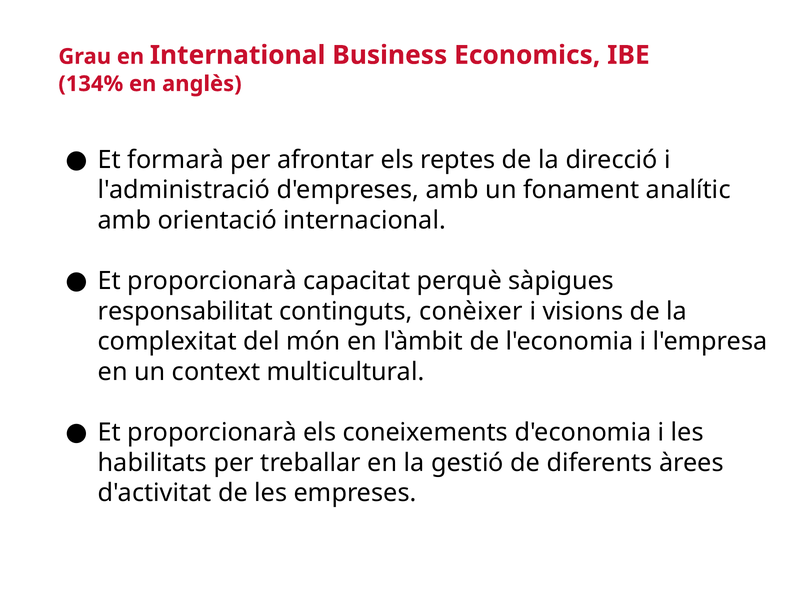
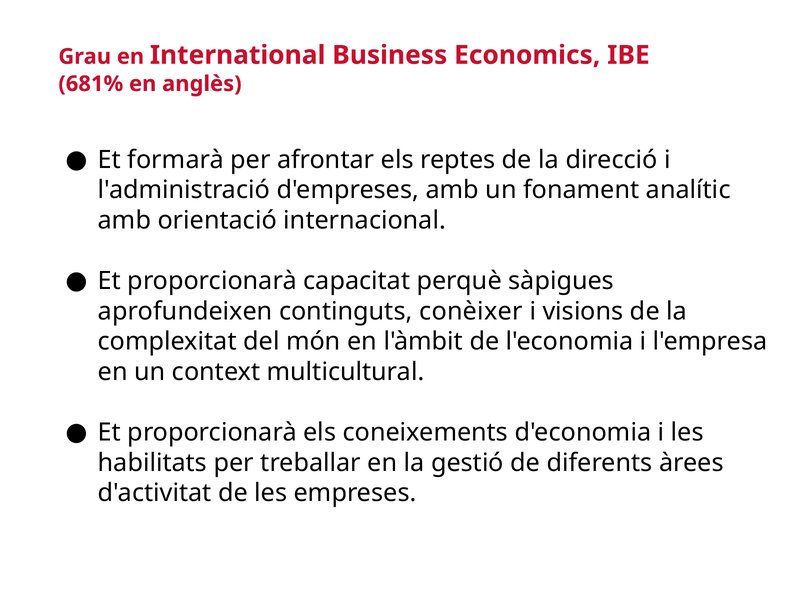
134%: 134% -> 681% (91, 84)
responsabilitat: responsabilitat -> aprofundeixen (185, 311)
